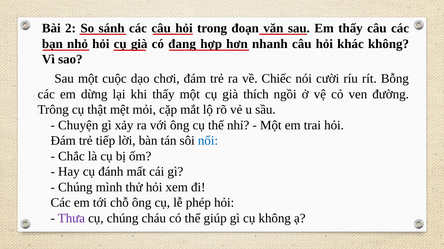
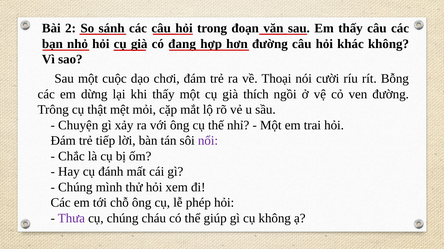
hơn nhanh: nhanh -> đường (270, 44)
Chiếc: Chiếc -> Thoại (276, 79)
nổi colour: blue -> purple (208, 141)
